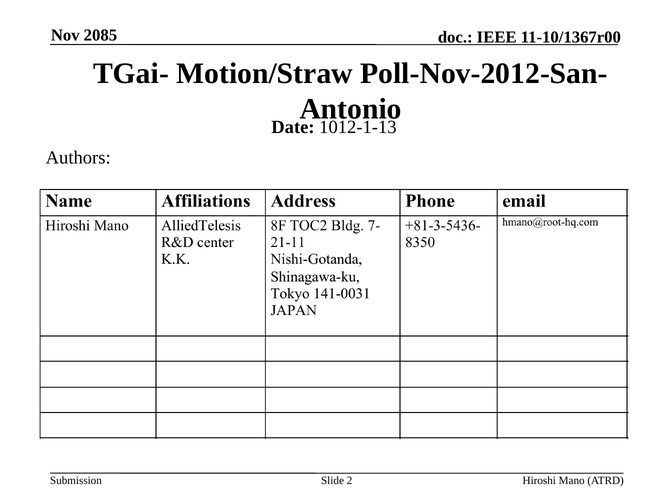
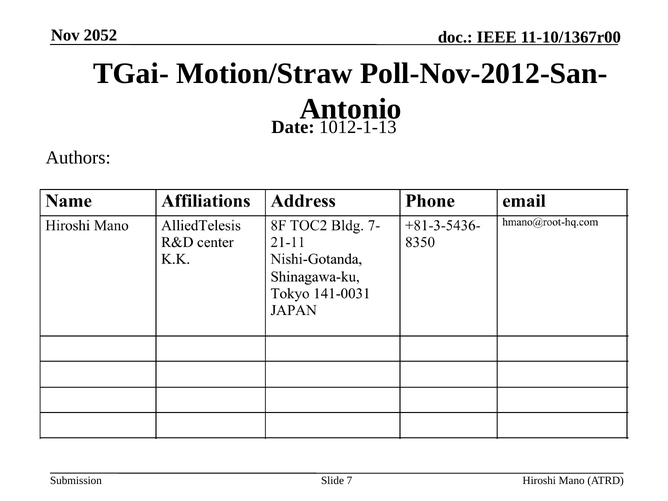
2085: 2085 -> 2052 (100, 35)
2: 2 -> 7 (350, 480)
